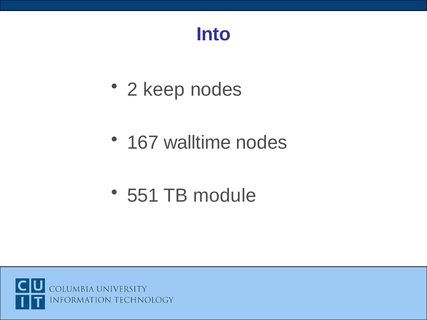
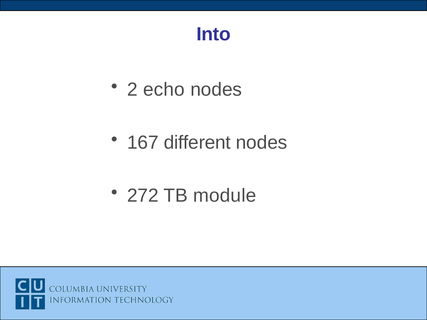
keep: keep -> echo (164, 90)
walltime: walltime -> different (197, 143)
551: 551 -> 272 (143, 196)
